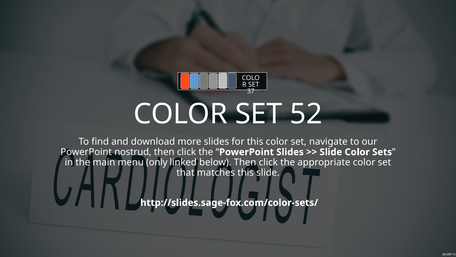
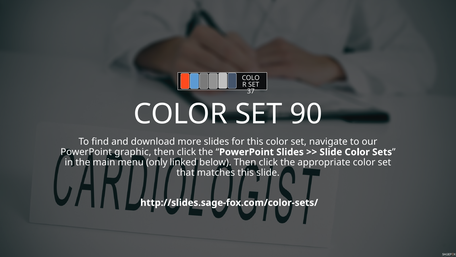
52: 52 -> 90 (306, 114)
nostrud: nostrud -> graphic (133, 152)
